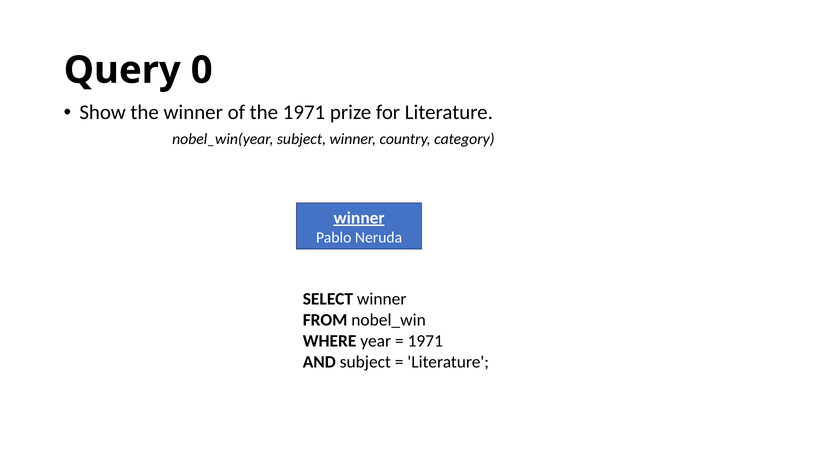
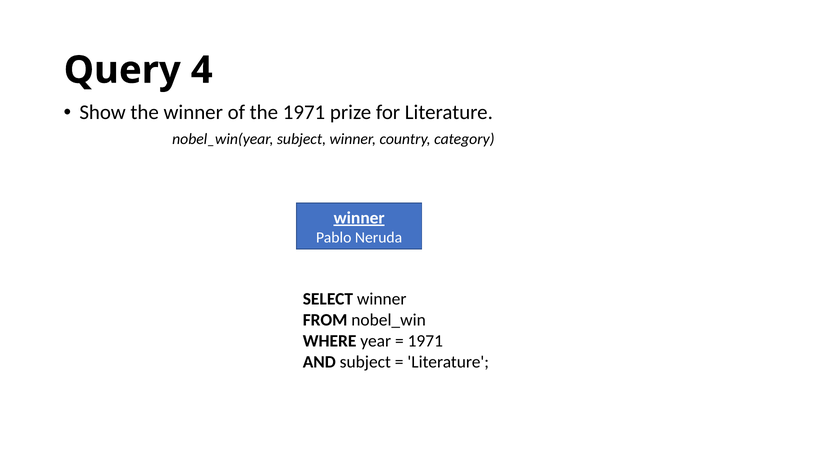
0: 0 -> 4 (202, 70)
